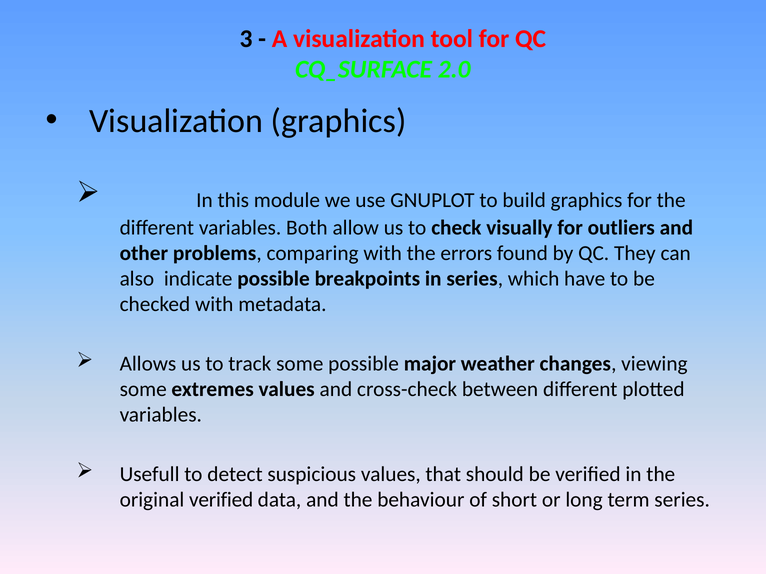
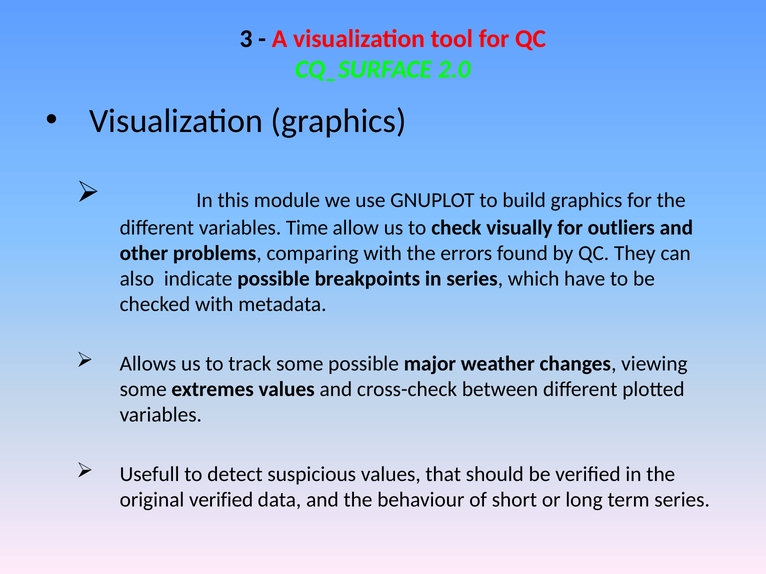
Both: Both -> Time (307, 228)
